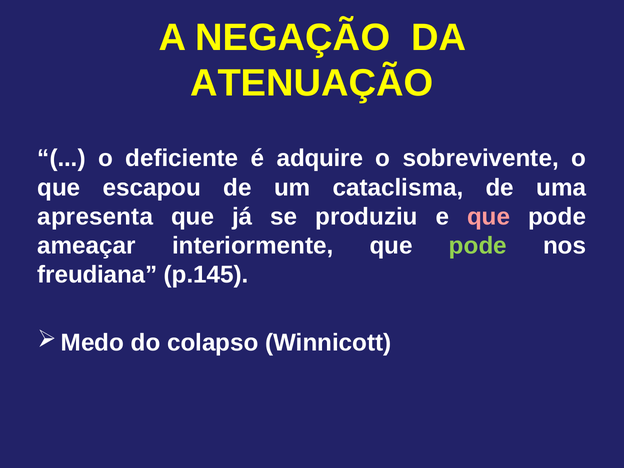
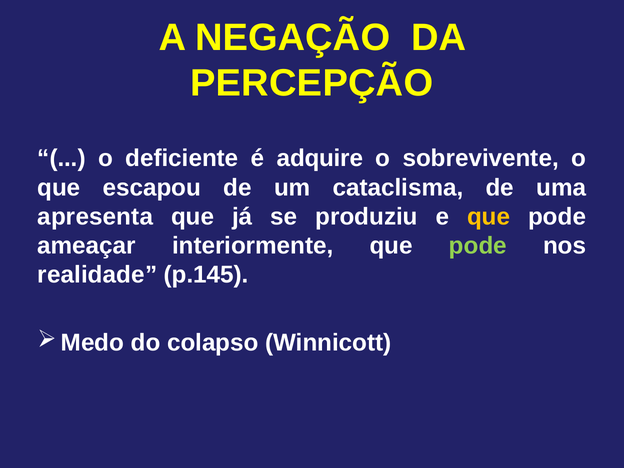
ATENUAÇÃO: ATENUAÇÃO -> PERCEPÇÃO (312, 83)
que colour: pink -> yellow (489, 217)
freudiana: freudiana -> realidade (97, 275)
